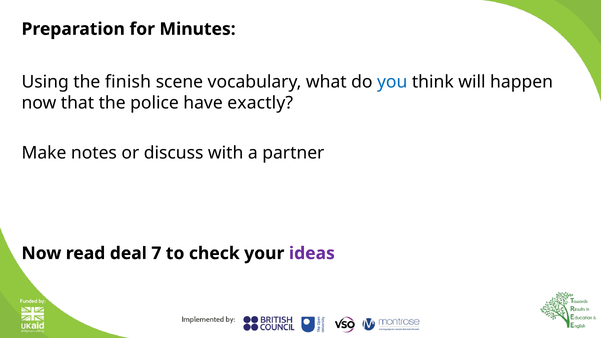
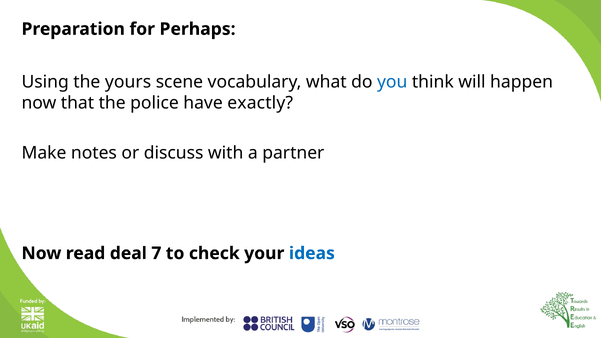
Minutes: Minutes -> Perhaps (198, 29)
finish: finish -> yours (128, 82)
ideas colour: purple -> blue (312, 253)
